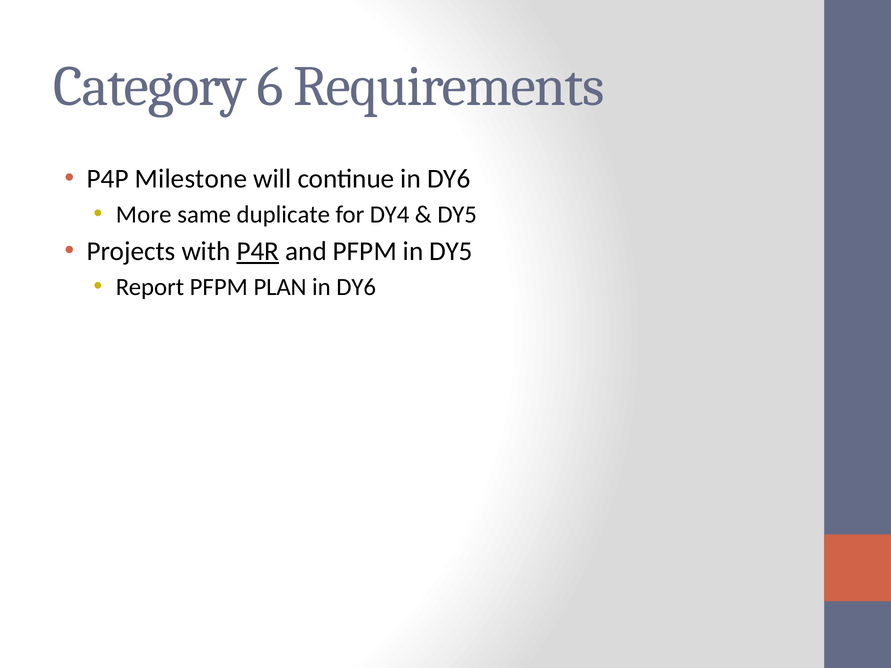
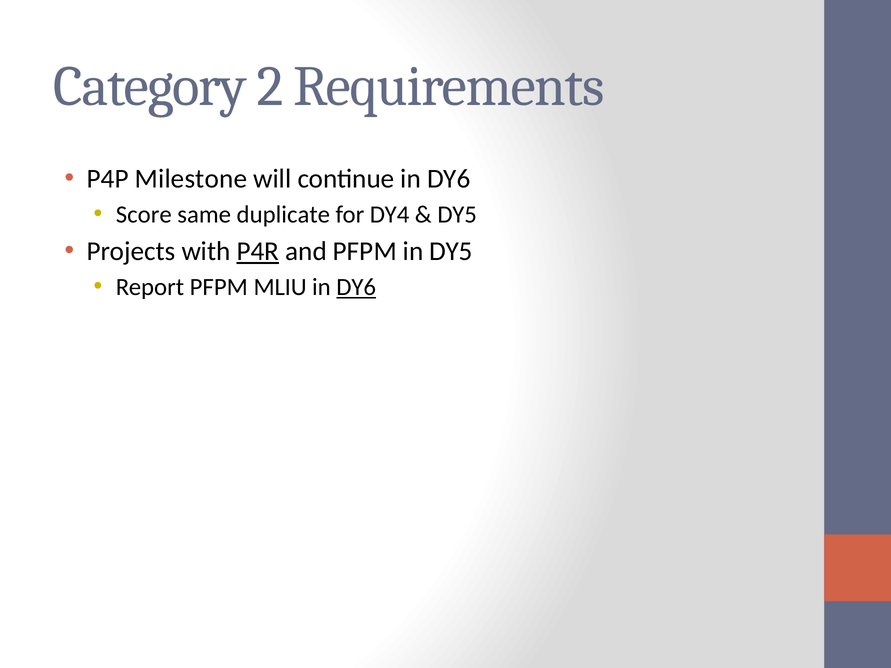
6: 6 -> 2 (270, 86)
More: More -> Score (144, 215)
PLAN: PLAN -> MLIU (280, 287)
DY6 underline: none -> present (356, 287)
